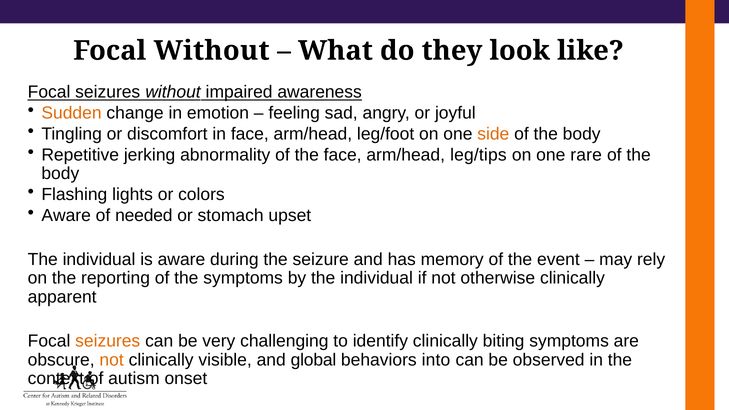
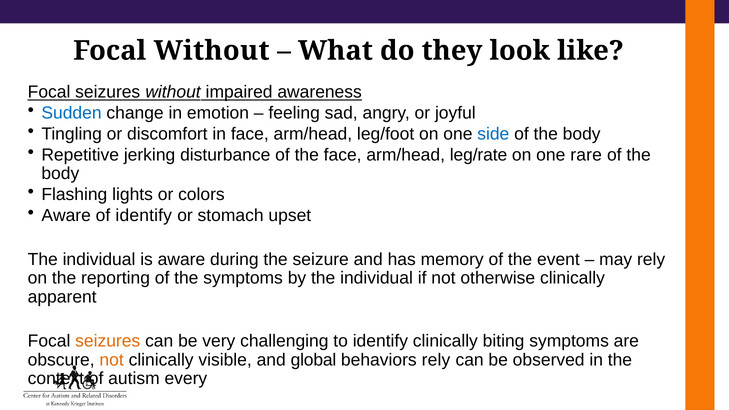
Sudden colour: orange -> blue (72, 113)
side colour: orange -> blue (493, 134)
abnormality: abnormality -> disturbance (225, 155)
leg/tips: leg/tips -> leg/rate (479, 155)
of needed: needed -> identify (144, 216)
behaviors into: into -> rely (436, 360)
onset: onset -> every (186, 379)
